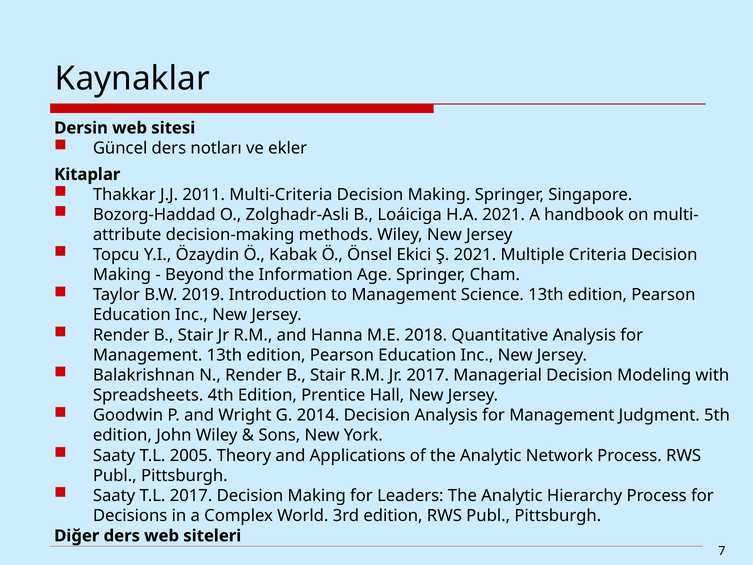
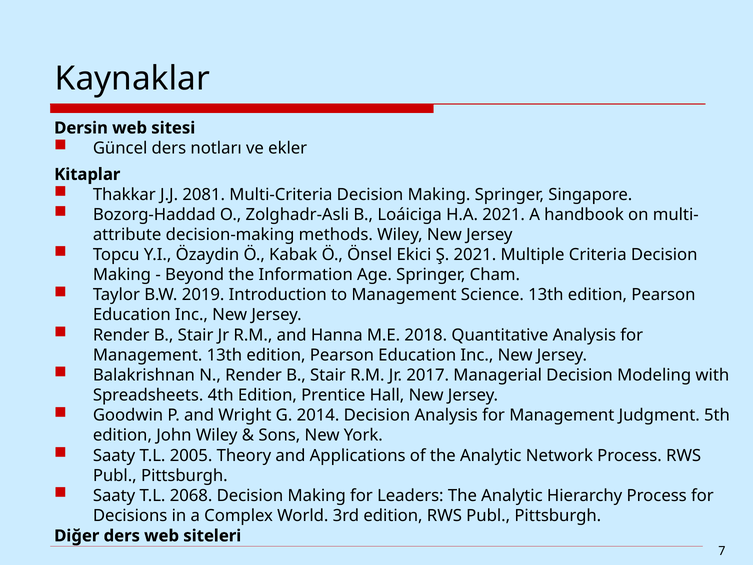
2011: 2011 -> 2081 (204, 194)
T.L 2017: 2017 -> 2068 (191, 495)
